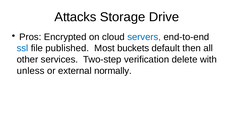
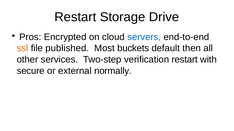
Attacks: Attacks -> Restart (75, 17)
ssl colour: blue -> orange (22, 48)
verification delete: delete -> restart (185, 60)
unless: unless -> secure (31, 71)
